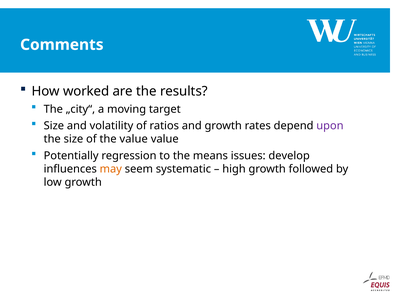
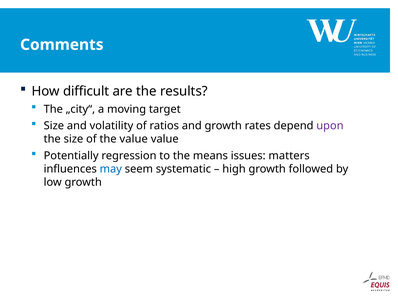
worked: worked -> difficult (86, 91)
develop: develop -> matters (289, 155)
may colour: orange -> blue (111, 169)
